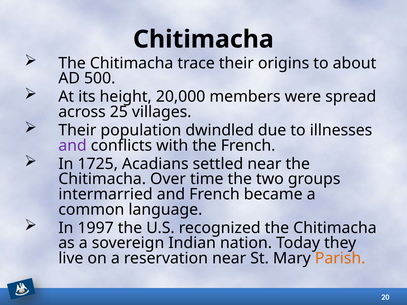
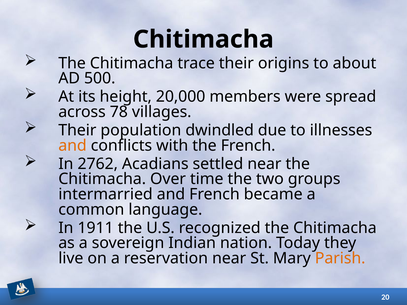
25: 25 -> 78 (119, 112)
and colour: purple -> orange (73, 146)
1725: 1725 -> 2762 (98, 164)
1997: 1997 -> 1911 (96, 228)
